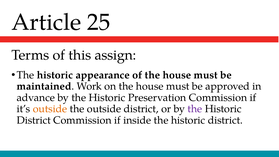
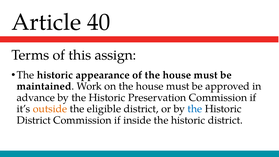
25: 25 -> 40 (99, 22)
the outside: outside -> eligible (104, 109)
the colour: purple -> blue (195, 109)
